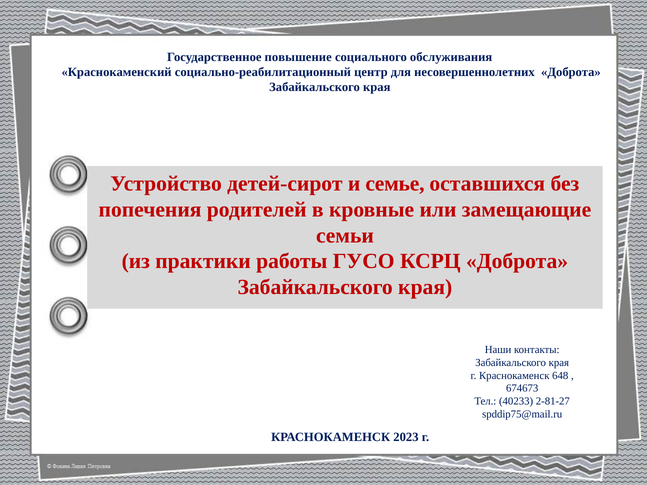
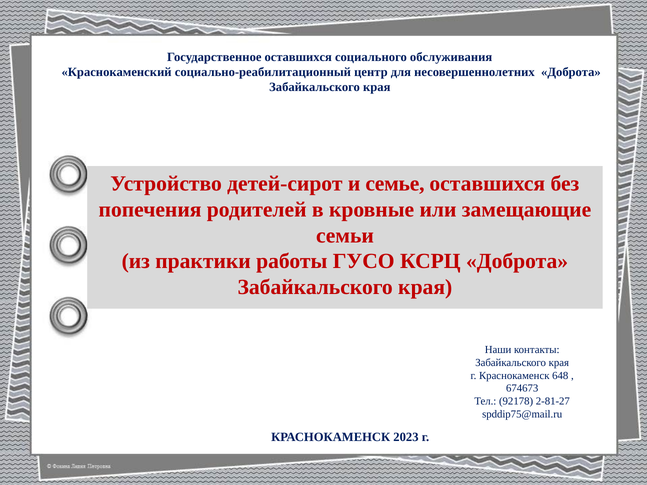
Государственное повышение: повышение -> оставшихся (298, 57)
40233: 40233 -> 92178 (516, 402)
